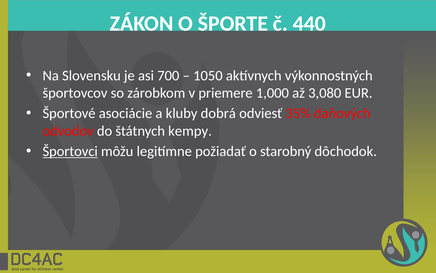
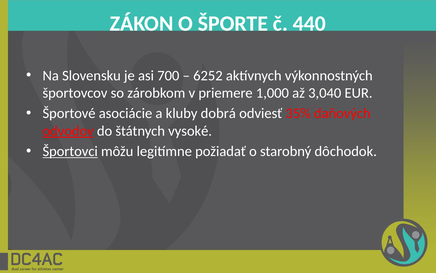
1050: 1050 -> 6252 (208, 76)
3,080: 3,080 -> 3,040 (325, 93)
odvodov underline: none -> present (68, 131)
kempy: kempy -> vysoké (190, 131)
